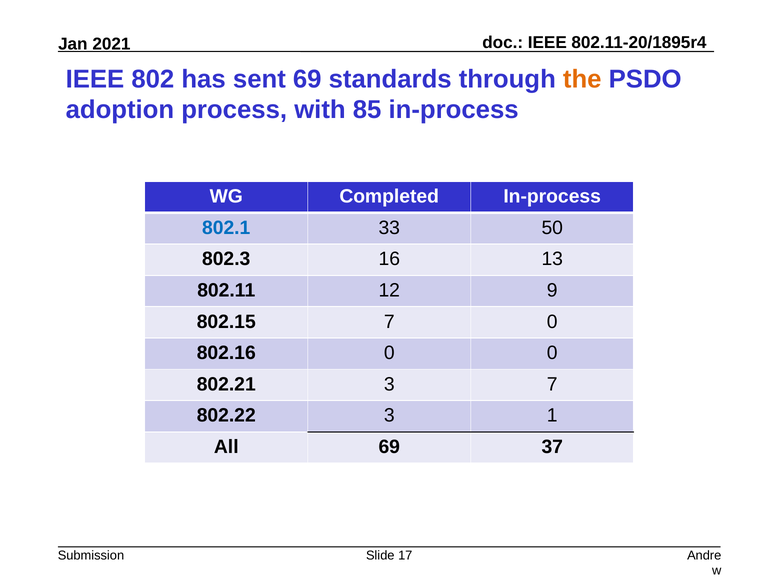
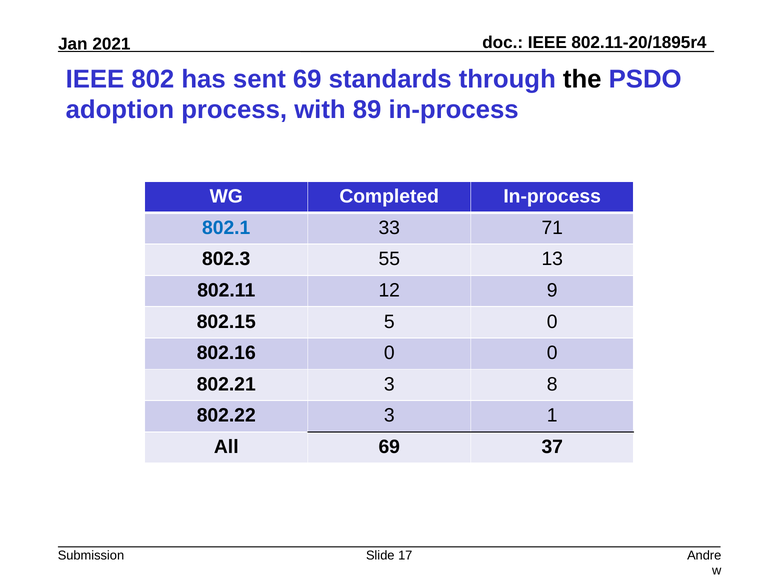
the colour: orange -> black (582, 79)
85: 85 -> 89 (367, 110)
50: 50 -> 71 (552, 228)
16: 16 -> 55 (389, 259)
802.15 7: 7 -> 5 (389, 322)
3 7: 7 -> 8 (552, 384)
